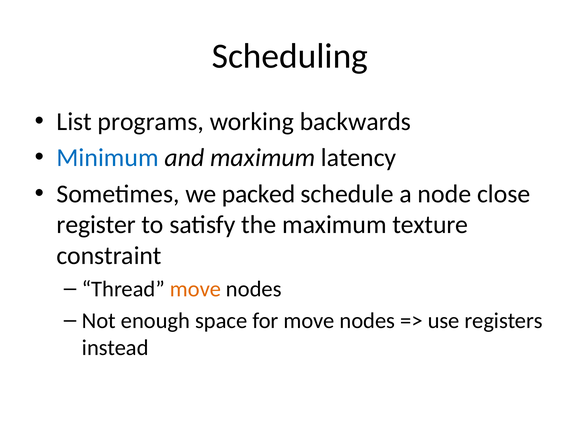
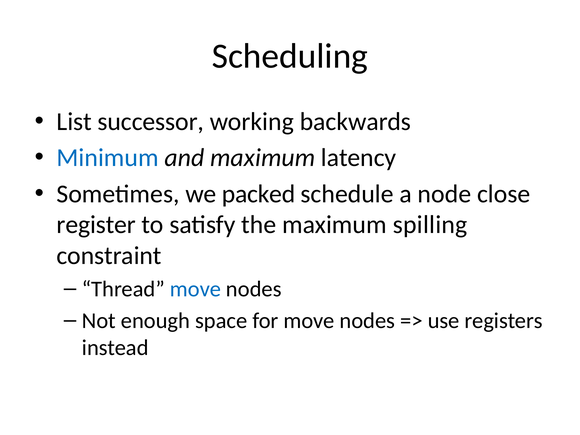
programs: programs -> successor (151, 122)
texture: texture -> spilling (430, 225)
move colour: orange -> blue (195, 289)
